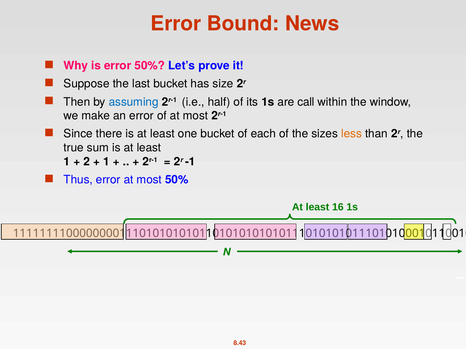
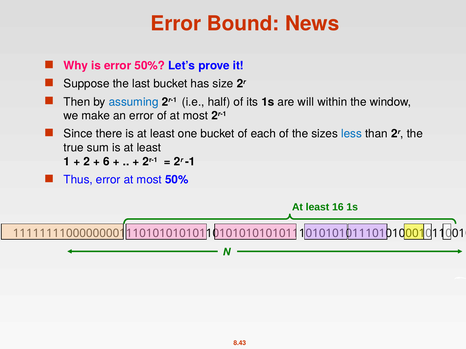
call: call -> will (306, 102)
less colour: orange -> blue (352, 134)
1: 1 -> 6 (106, 162)
